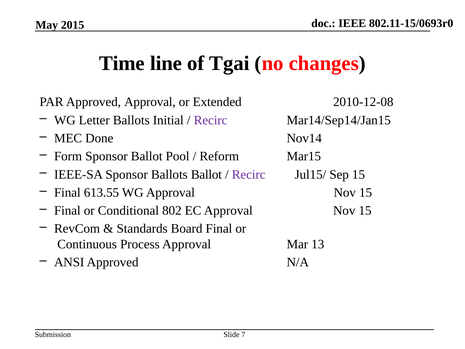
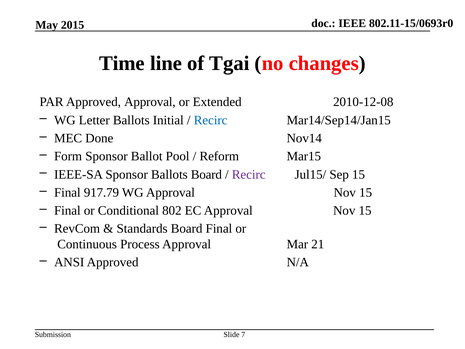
Recirc colour: purple -> blue (211, 120)
Ballots Ballot: Ballot -> Board (206, 174)
613.55: 613.55 -> 917.79 (101, 192)
13: 13 -> 21 (318, 244)
